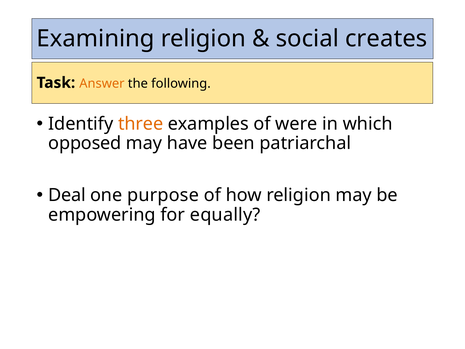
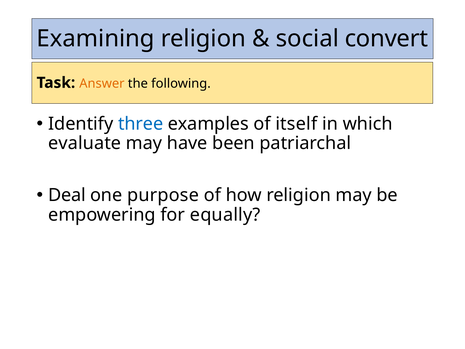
creates: creates -> convert (386, 39)
three colour: orange -> blue (141, 124)
were: were -> itself (296, 124)
opposed: opposed -> evaluate (85, 143)
